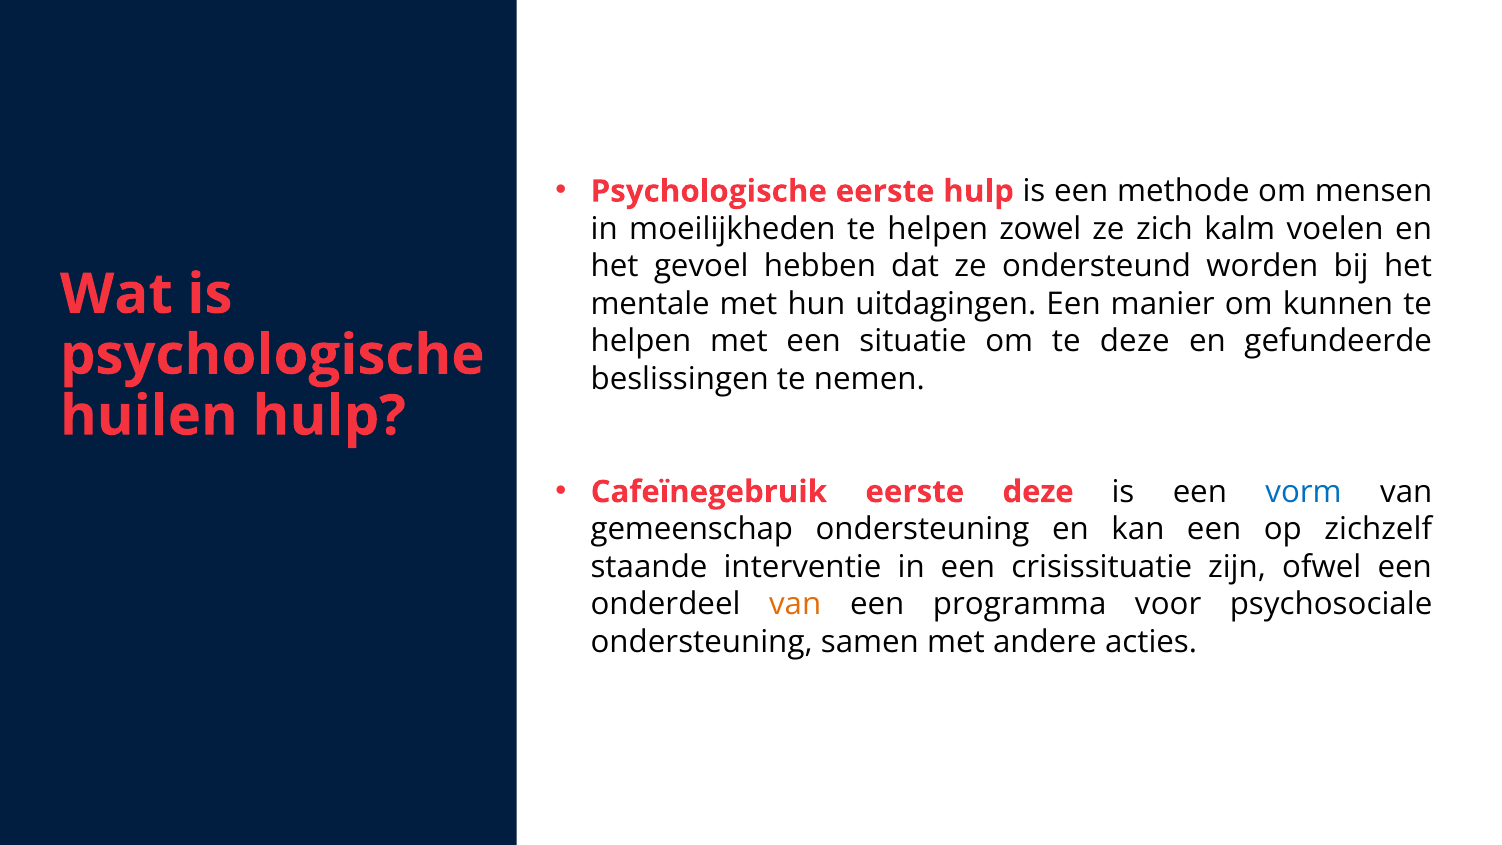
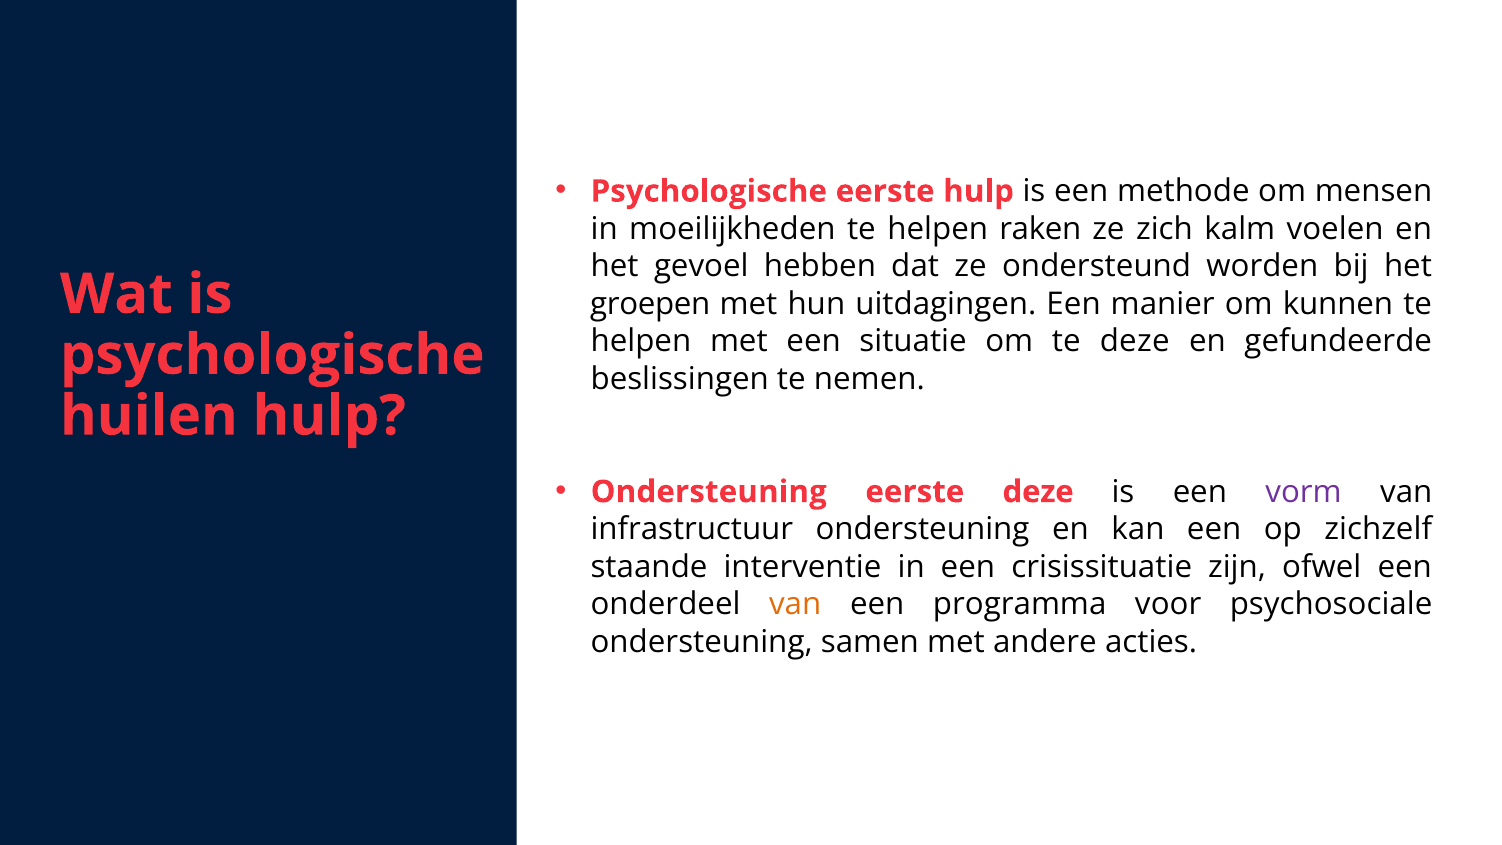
zowel: zowel -> raken (1040, 229)
mentale: mentale -> groepen (650, 304)
Cafeïnegebruik: Cafeïnegebruik -> Ondersteuning (709, 492)
vorm colour: blue -> purple (1304, 492)
gemeenschap: gemeenschap -> infrastructuur (692, 529)
